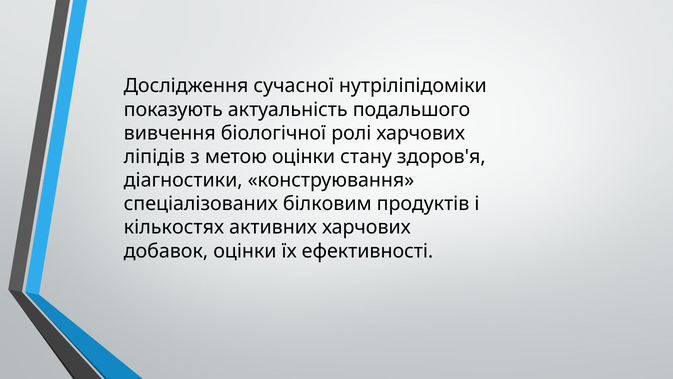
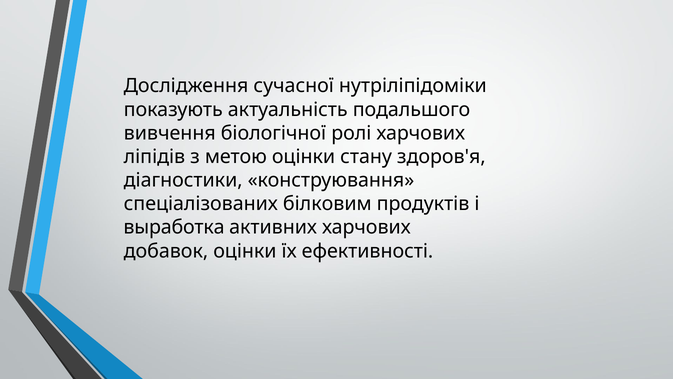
кількостях: кількостях -> выработка (174, 227)
